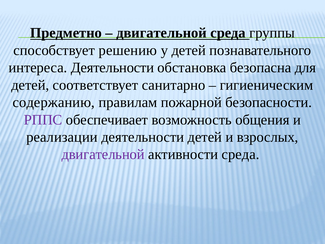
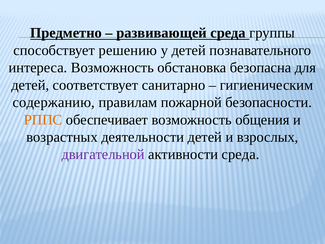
двигательной: двигательной -> развивающей (162, 33)
интереса Деятельности: Деятельности -> Возможность (112, 68)
РППС colour: purple -> orange (43, 120)
реализации: реализации -> возрастных (62, 137)
